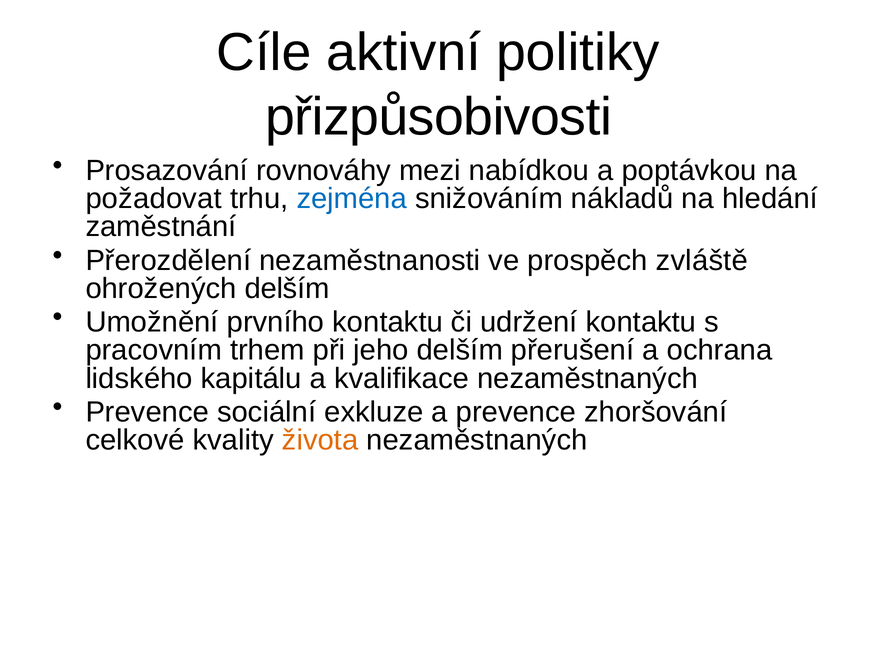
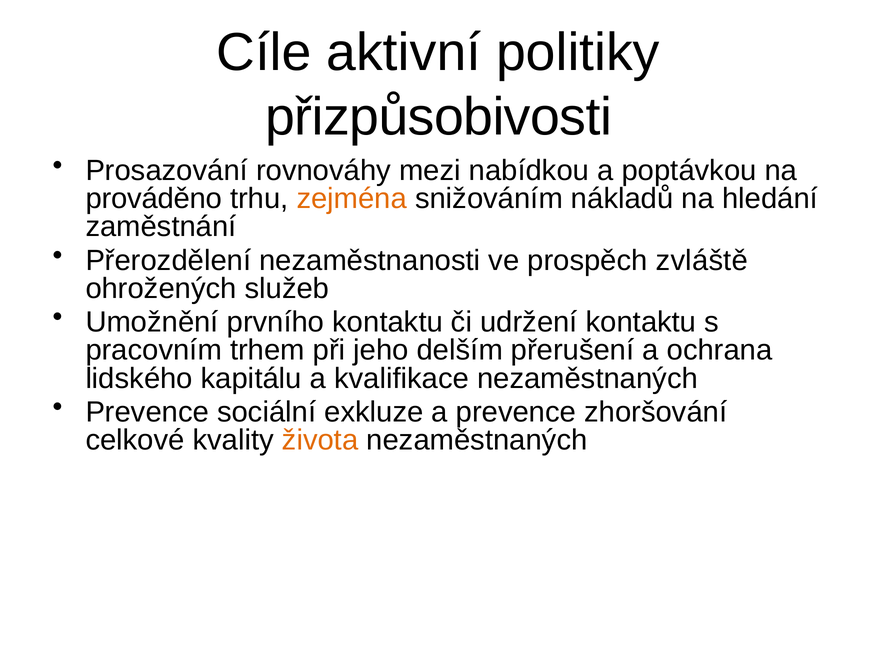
požadovat: požadovat -> prováděno (154, 199)
zejména colour: blue -> orange (352, 199)
ohrožených delším: delším -> služeb (287, 289)
